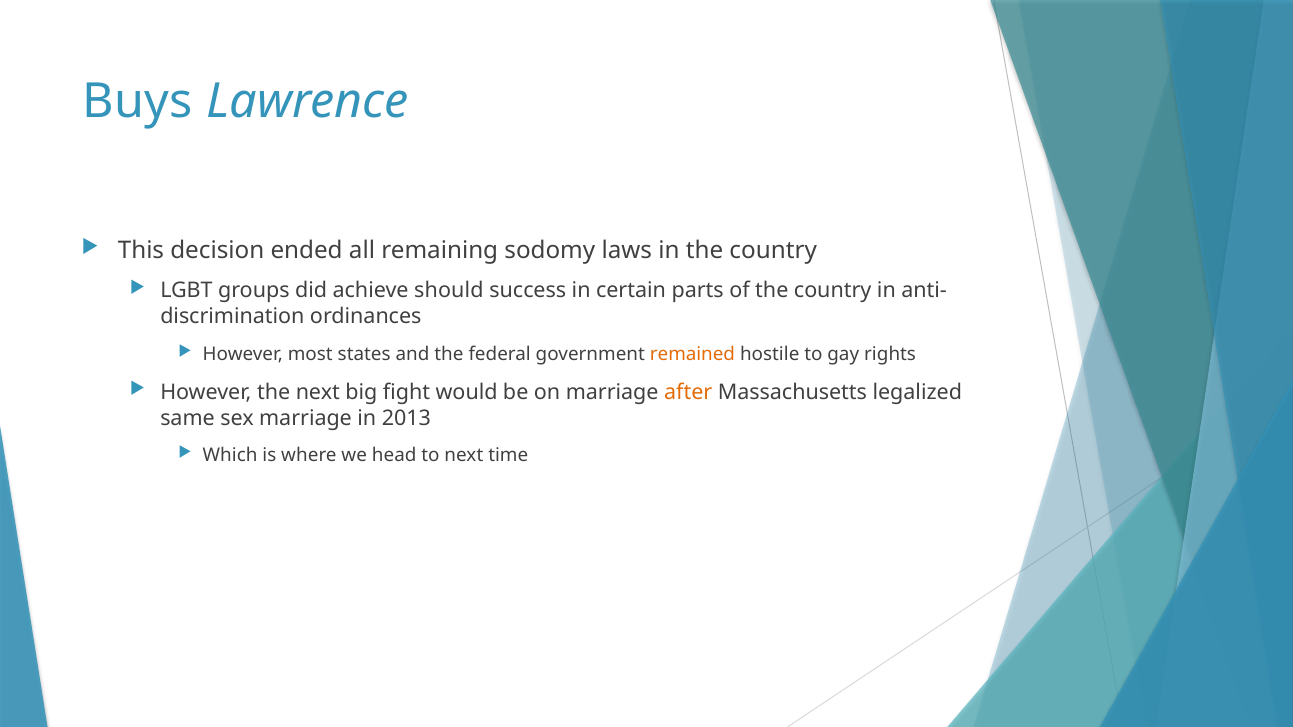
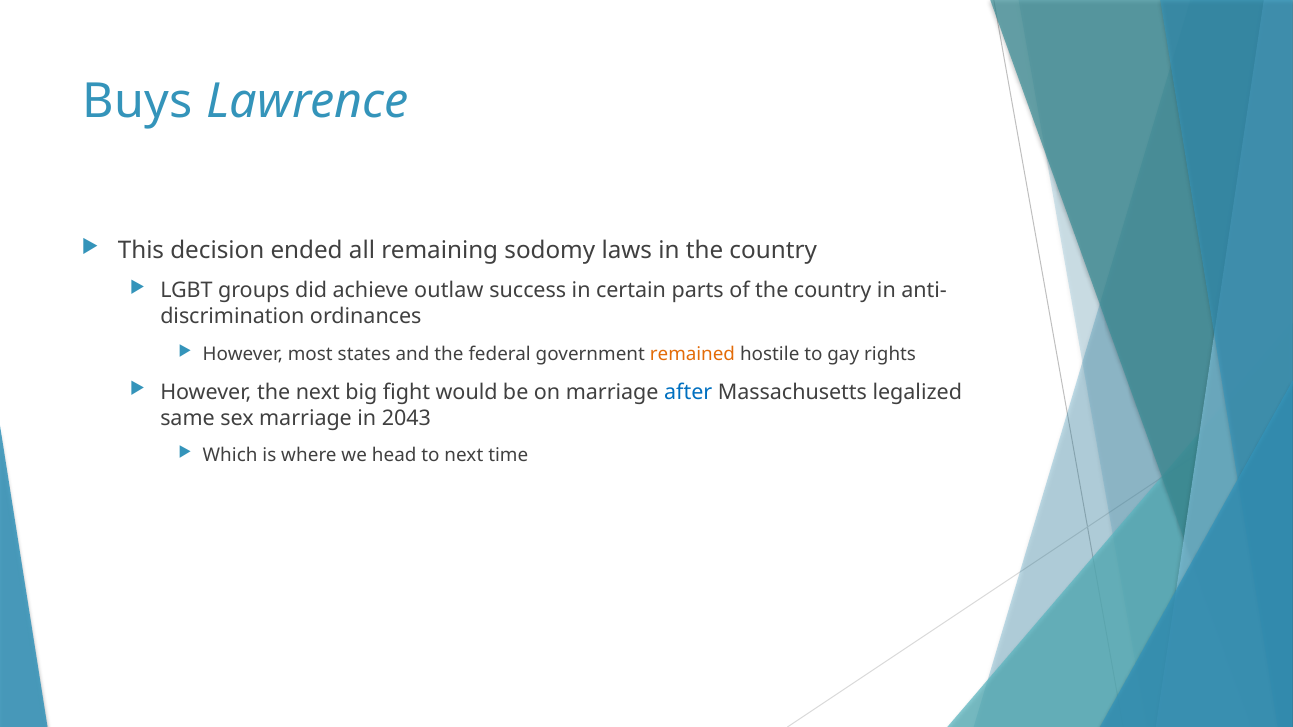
should: should -> outlaw (449, 291)
after colour: orange -> blue (688, 392)
2013: 2013 -> 2043 (406, 418)
